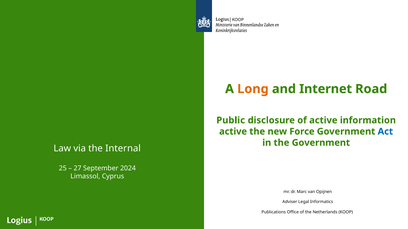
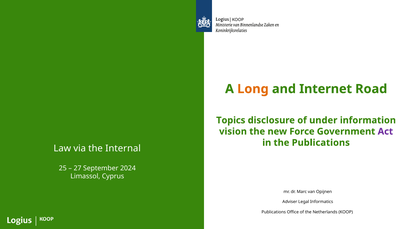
Public: Public -> Topics (231, 121)
of active: active -> under (323, 121)
active: active -> vision (233, 132)
Act colour: blue -> purple (385, 132)
the Government: Government -> Publications (321, 143)
